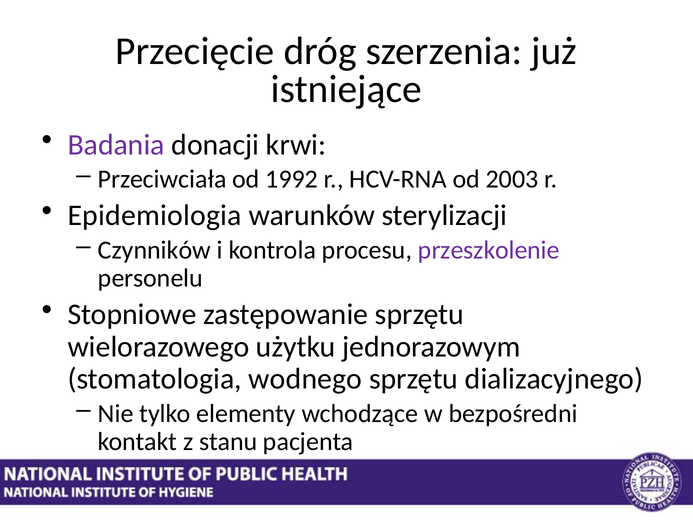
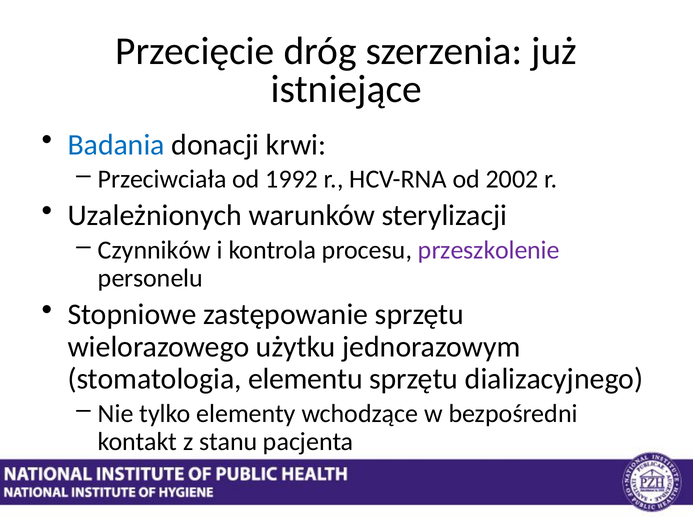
Badania colour: purple -> blue (116, 145)
2003: 2003 -> 2002 (512, 179)
Epidemiologia: Epidemiologia -> Uzależnionych (155, 215)
wodnego: wodnego -> elementu (306, 379)
